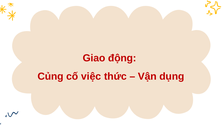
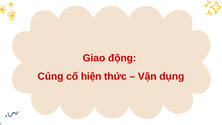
việc: việc -> hiện (91, 76)
